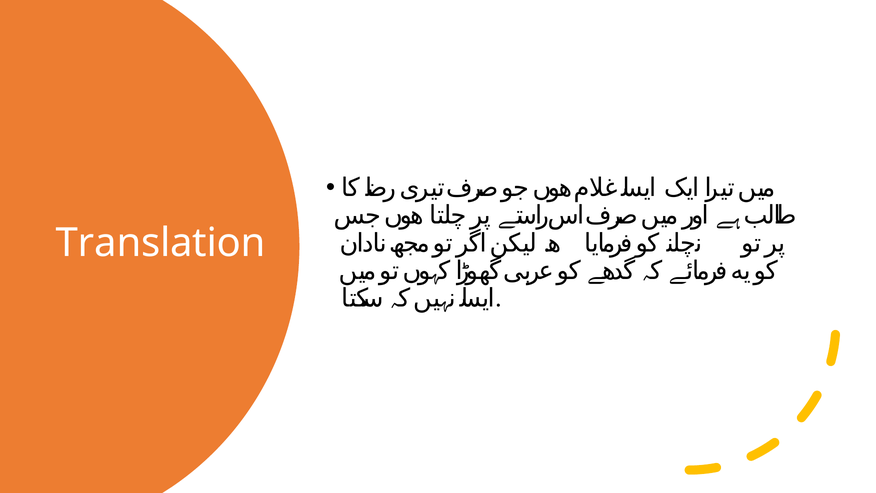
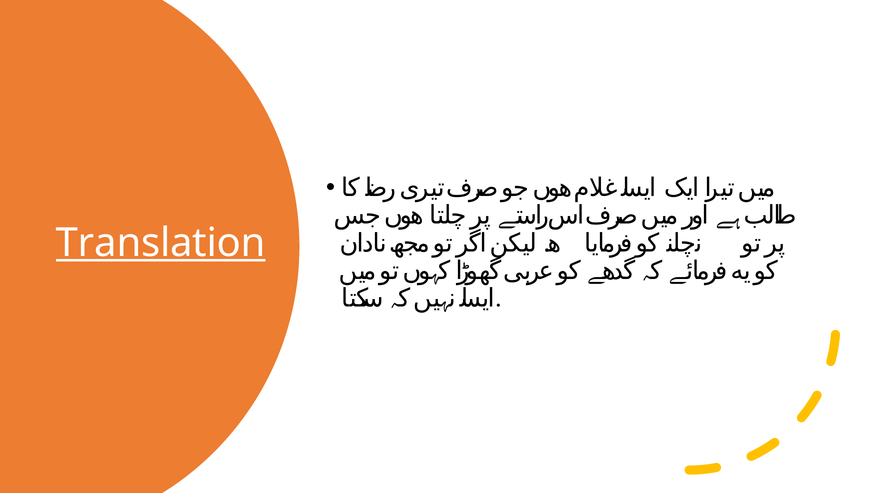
Translation underline: none -> present (161, 243)
